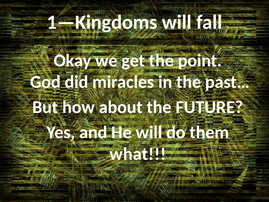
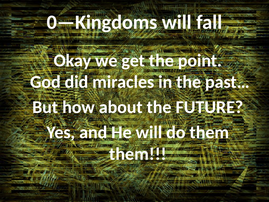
1—Kingdoms: 1—Kingdoms -> 0—Kingdoms (102, 22)
what: what -> them (138, 154)
